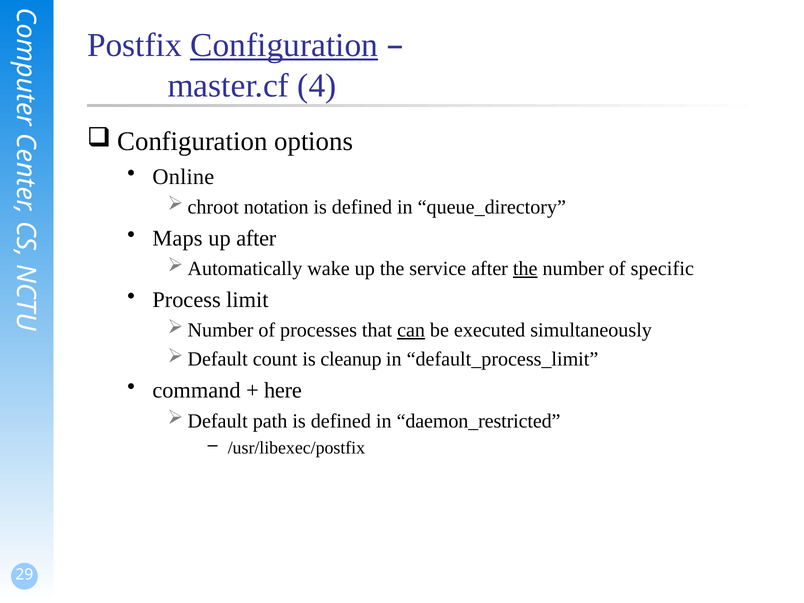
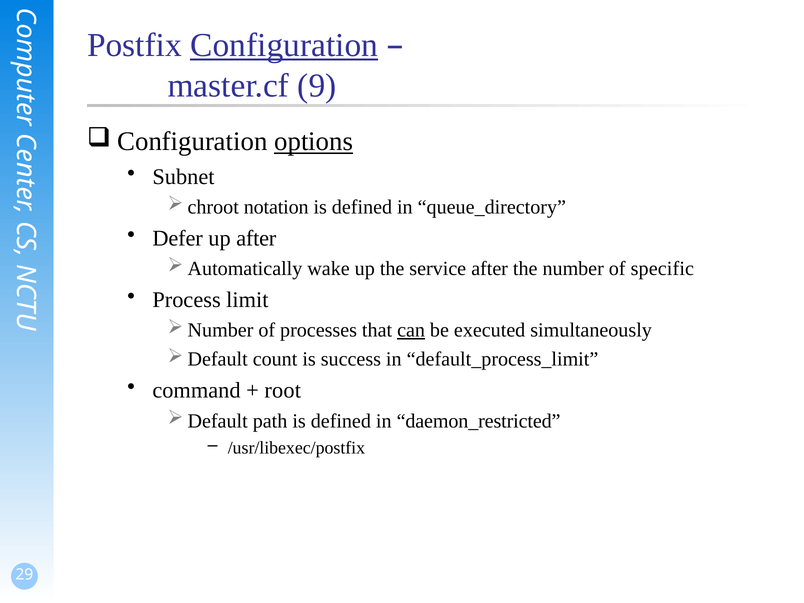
4: 4 -> 9 (317, 86)
options underline: none -> present (314, 142)
Online: Online -> Subnet (183, 177)
Maps: Maps -> Defer (178, 238)
the underline: present -> none (525, 269)
cleanup: cleanup -> success (351, 359)
here: here -> root (283, 391)
